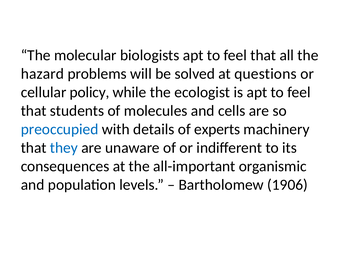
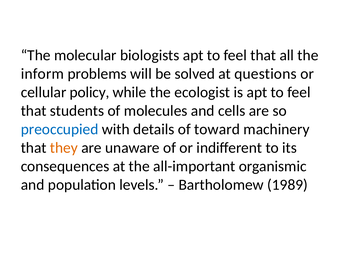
hazard: hazard -> inform (42, 74)
experts: experts -> toward (217, 129)
they colour: blue -> orange (64, 148)
1906: 1906 -> 1989 (288, 185)
